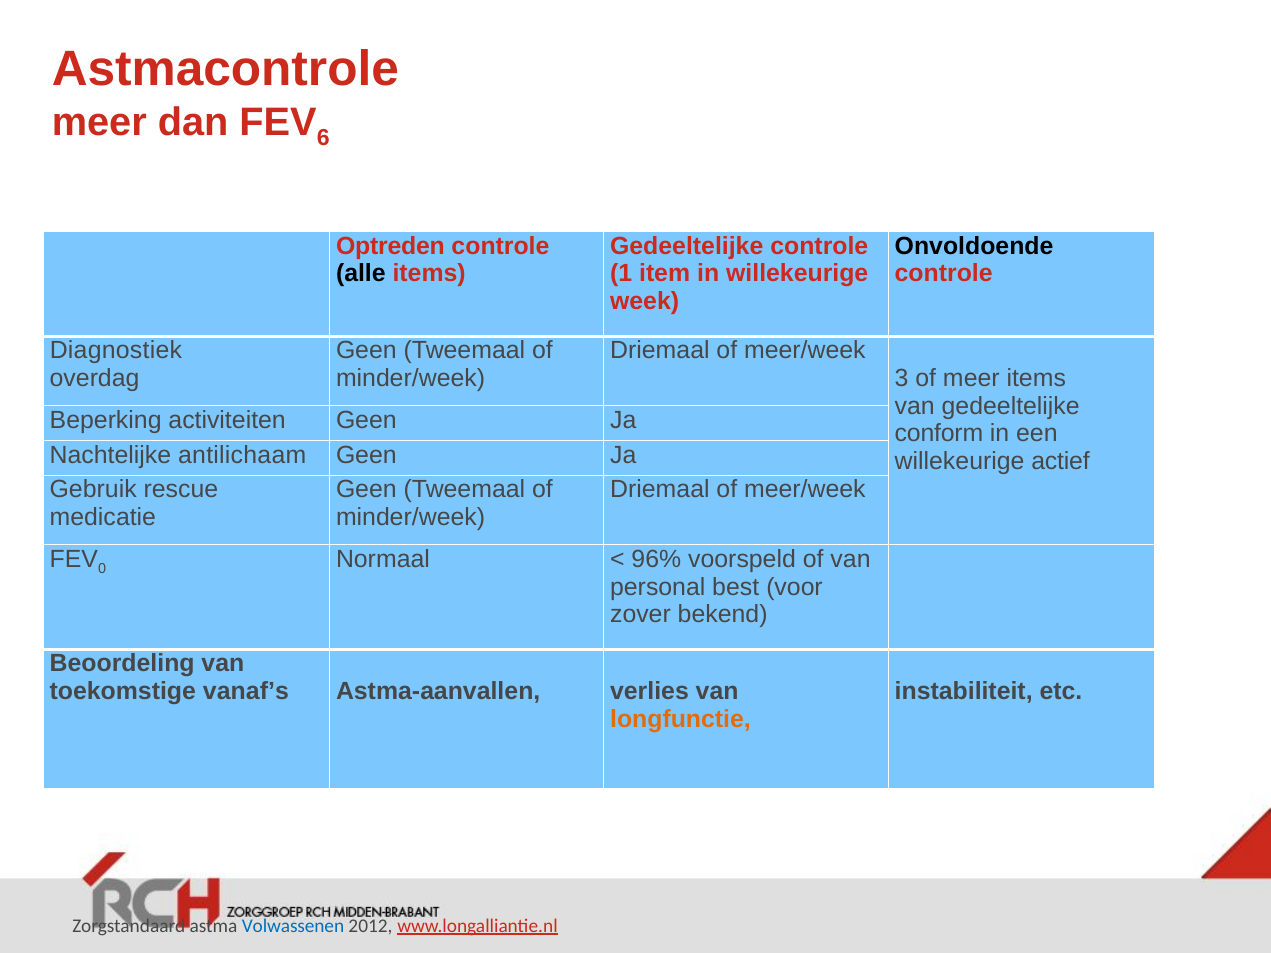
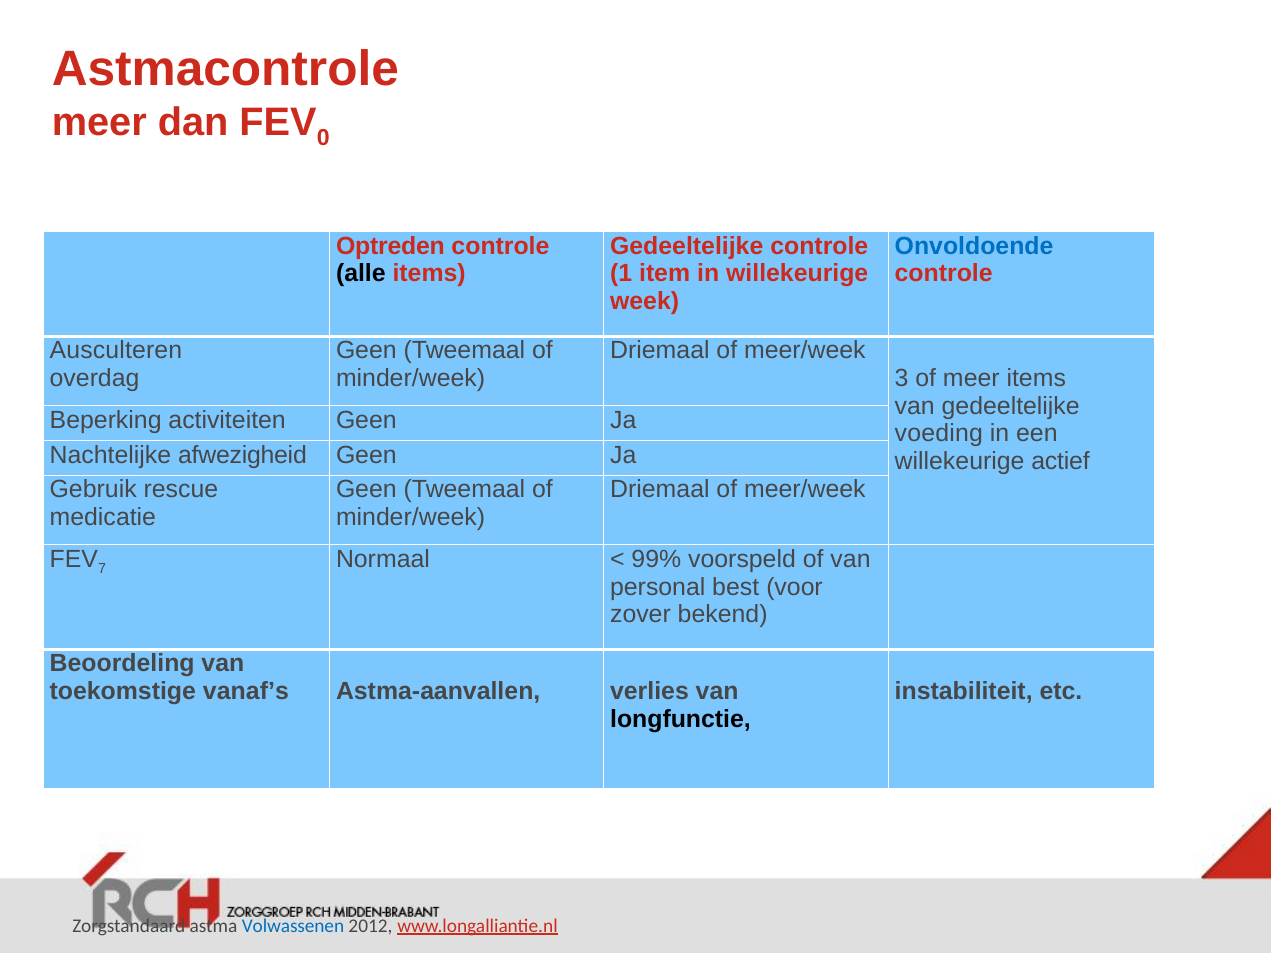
6: 6 -> 0 (323, 138)
Onvoldoende colour: black -> blue (974, 246)
Diagnostiek: Diagnostiek -> Ausculteren (116, 351)
conform: conform -> voeding (939, 434)
antilichaam: antilichaam -> afwezigheid (242, 455)
0: 0 -> 7 (102, 569)
96%: 96% -> 99% (656, 559)
longfunctie colour: orange -> black (680, 719)
